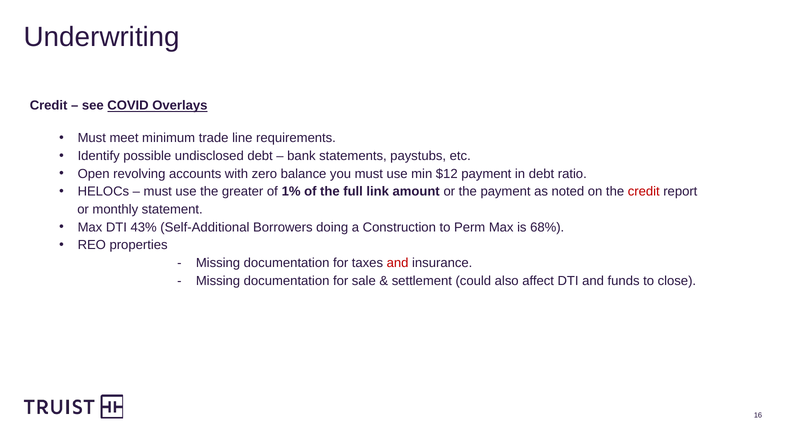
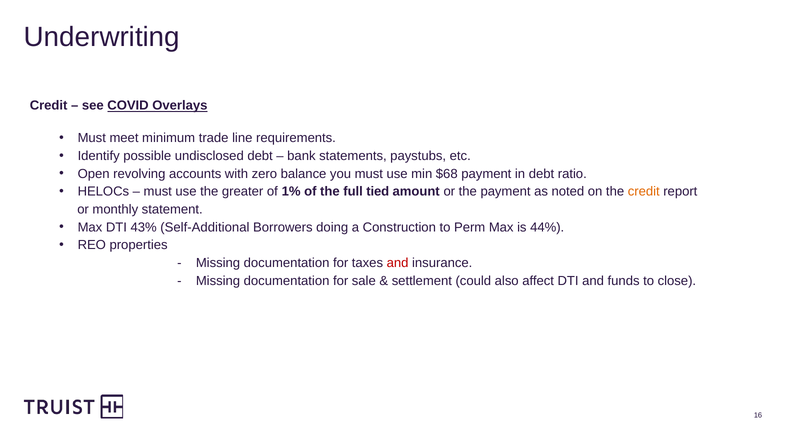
$12: $12 -> $68 (447, 174)
link: link -> tied (378, 192)
credit colour: red -> orange (644, 192)
68%: 68% -> 44% (547, 227)
